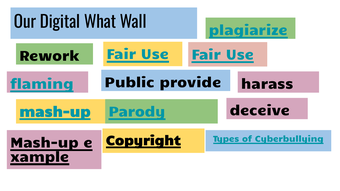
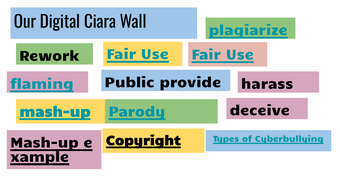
What: What -> Ciara (100, 22)
